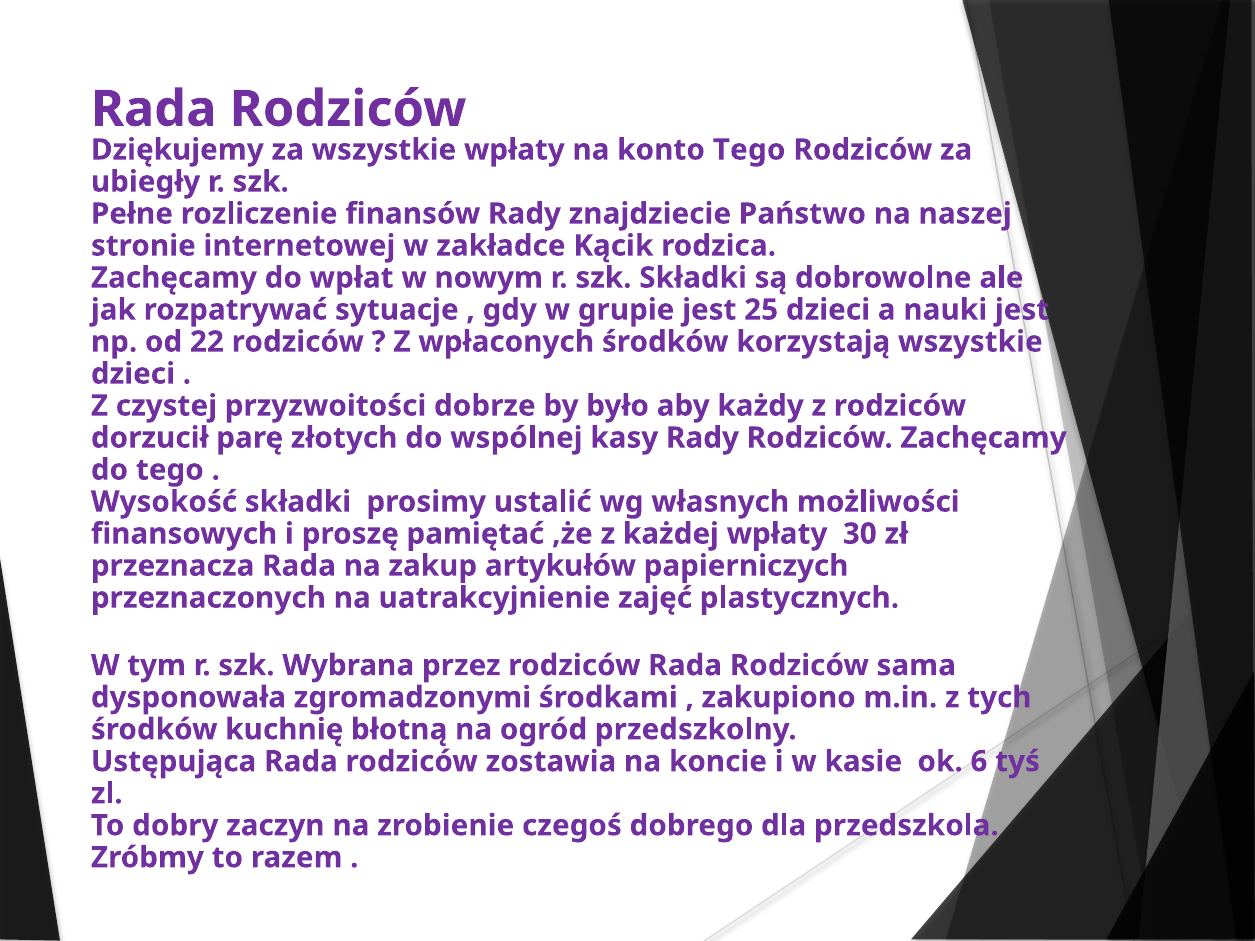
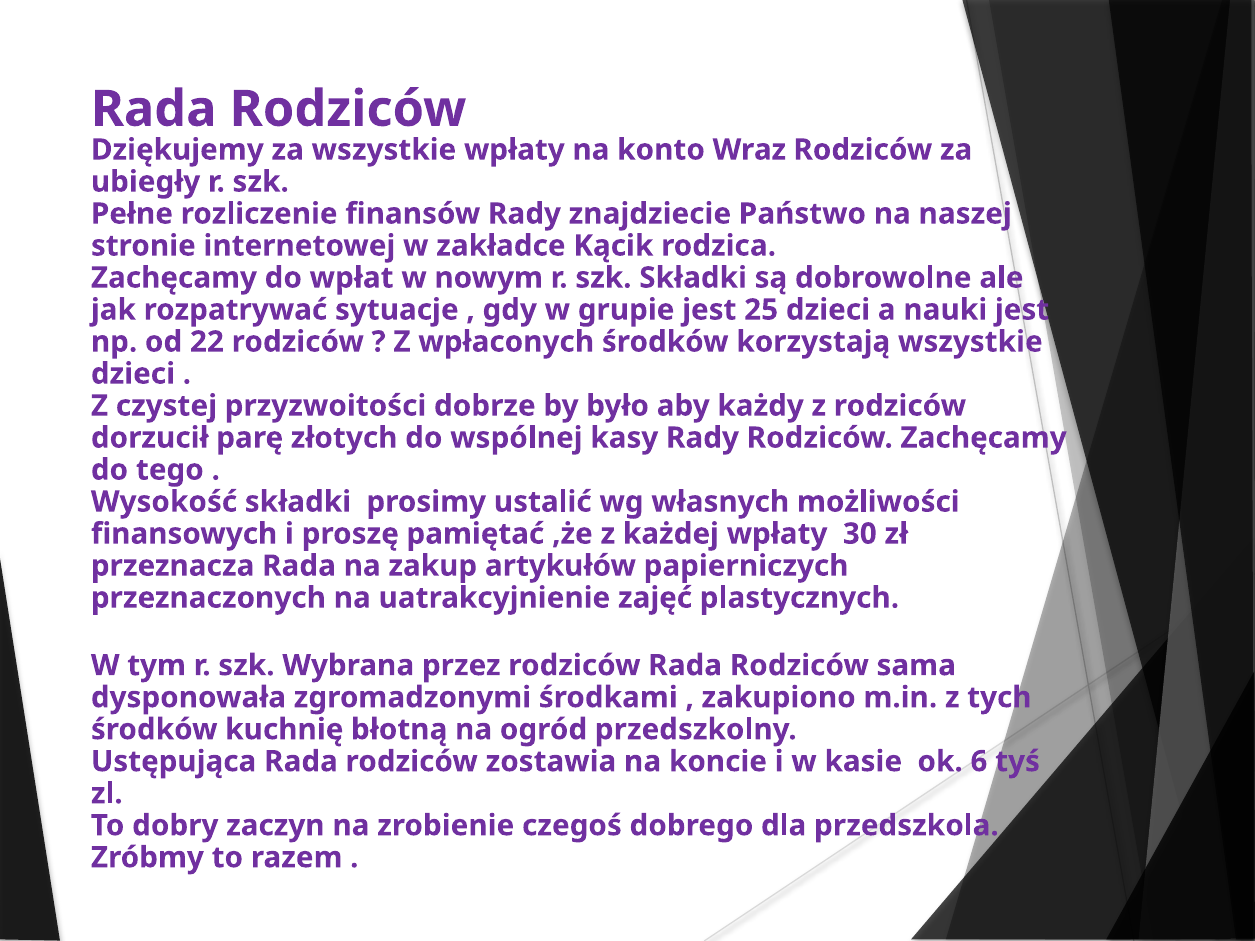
konto Tego: Tego -> Wraz (749, 150)
